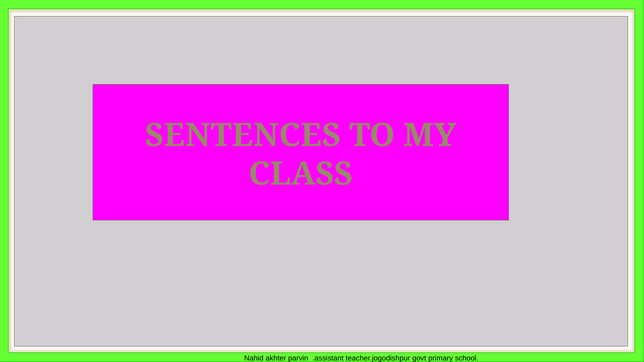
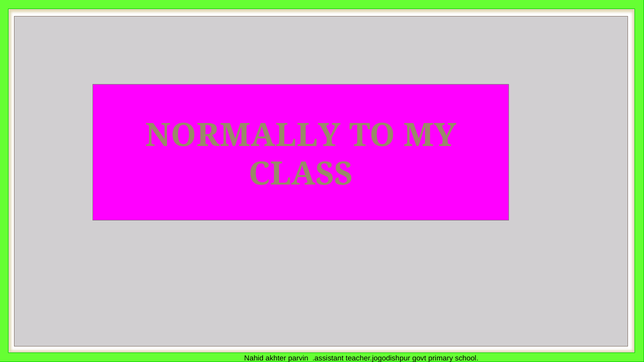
SENTENCES: SENTENCES -> NORMALLY (243, 135)
